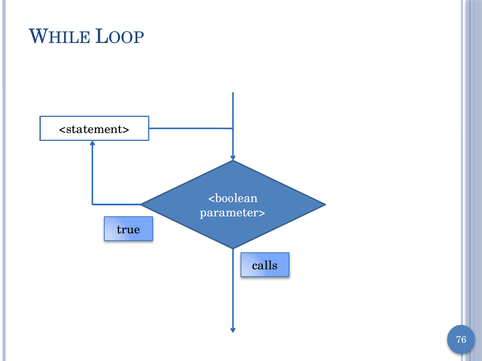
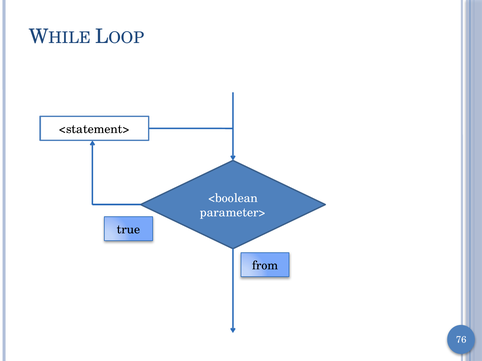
calls: calls -> from (265, 266)
